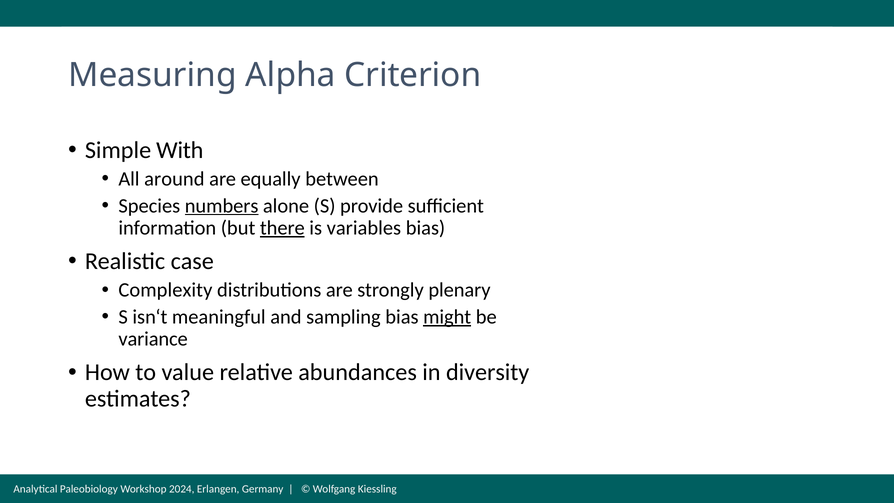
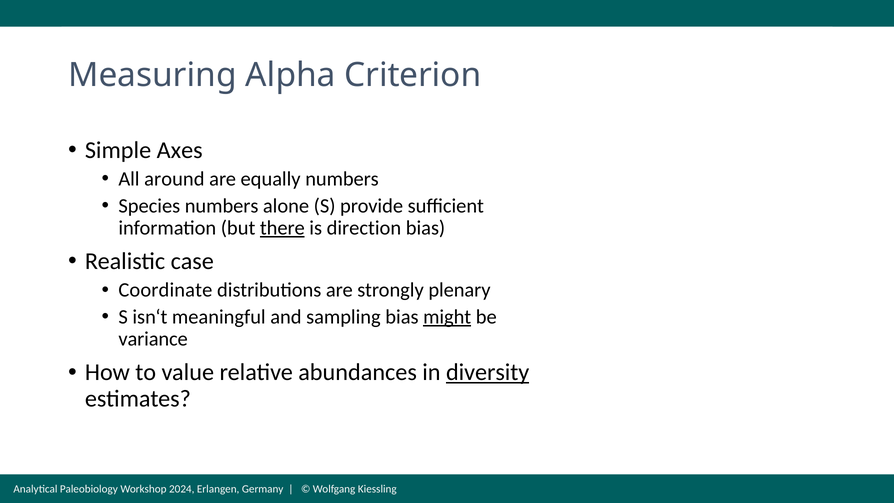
With: With -> Axes (180, 150)
equally between: between -> numbers (342, 179)
numbers underline: present -> none (222, 206)
variables: variables -> direction (364, 228)
Complexity: Complexity -> Coordinate (165, 290)
diversity underline: none -> present (488, 372)
